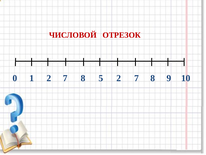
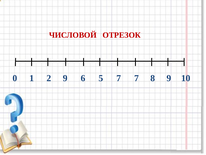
1 7: 7 -> 9 (65, 78)
2 8: 8 -> 6 (83, 78)
5 2: 2 -> 7 (119, 78)
